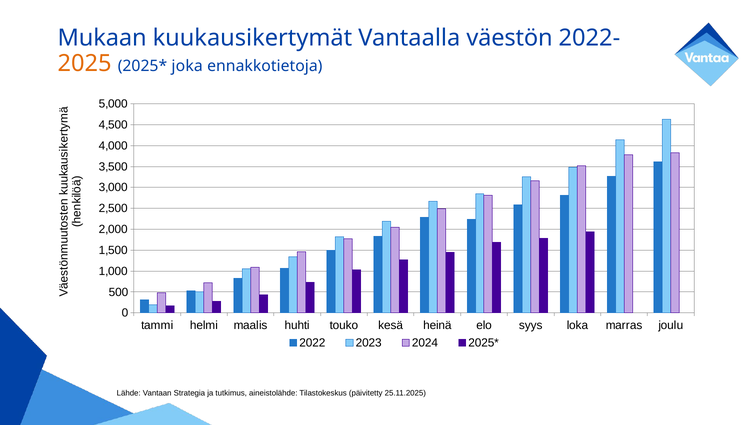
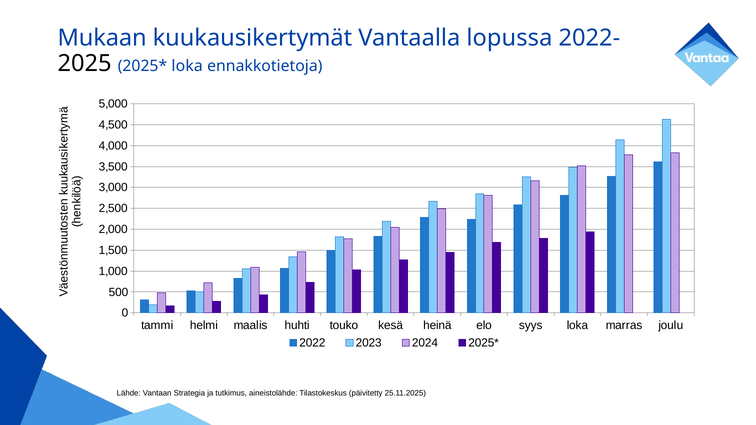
väestön: väestön -> lopussa (509, 38)
2025 colour: orange -> black (85, 64)
joka: joka -> loka (187, 66)
